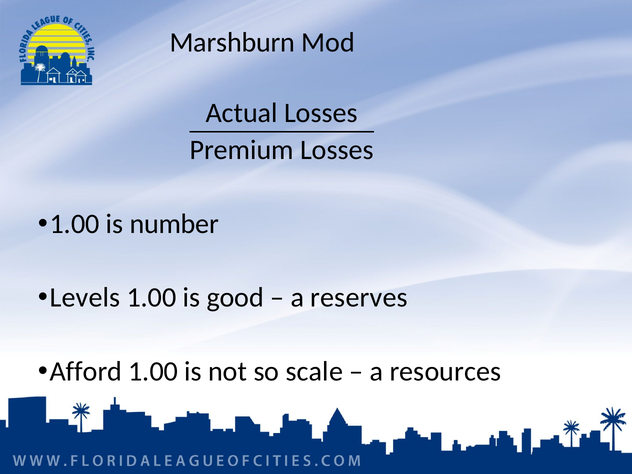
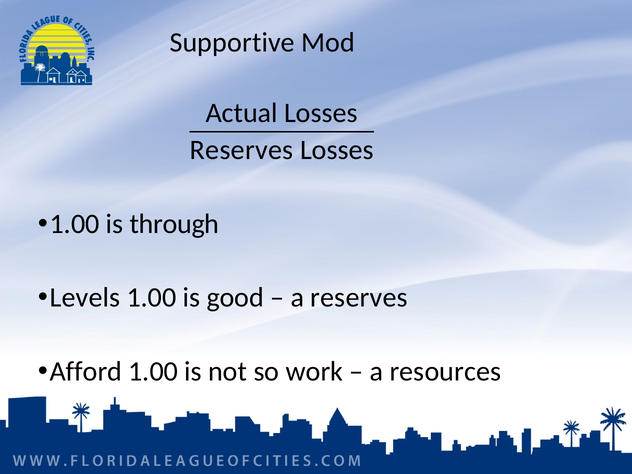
Marshburn: Marshburn -> Supportive (232, 42)
Premium: Premium -> Reserves (242, 150)
number: number -> through (174, 224)
scale: scale -> work (314, 372)
